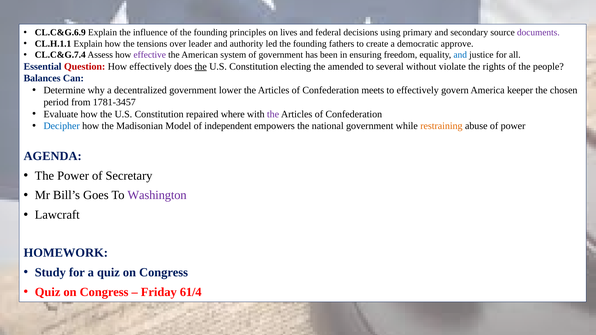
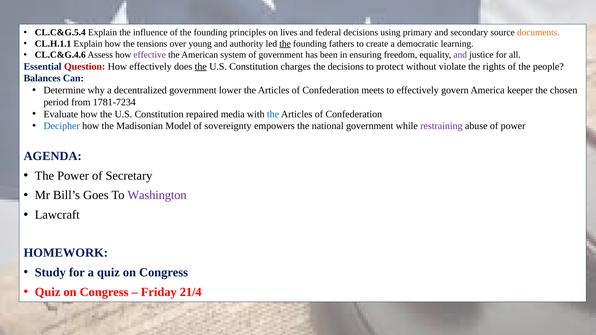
CL.C&G.6.9: CL.C&G.6.9 -> CL.C&G.5.4 (60, 33)
documents colour: purple -> orange (538, 33)
leader: leader -> young (200, 44)
the underline: none -> present (285, 44)
approve: approve -> learning (457, 44)
CL.C&G.7.4: CL.C&G.7.4 -> CL.C&G.4.6 (60, 55)
and colour: blue -> purple (460, 55)
electing: electing -> charges (296, 67)
the amended: amended -> decisions (346, 67)
several: several -> protect (390, 67)
1781-3457: 1781-3457 -> 1781-7234 (114, 102)
where: where -> media (233, 114)
the colour: purple -> blue (273, 114)
independent: independent -> sovereignty (228, 126)
restraining colour: orange -> purple (441, 126)
61/4: 61/4 -> 21/4 (191, 292)
